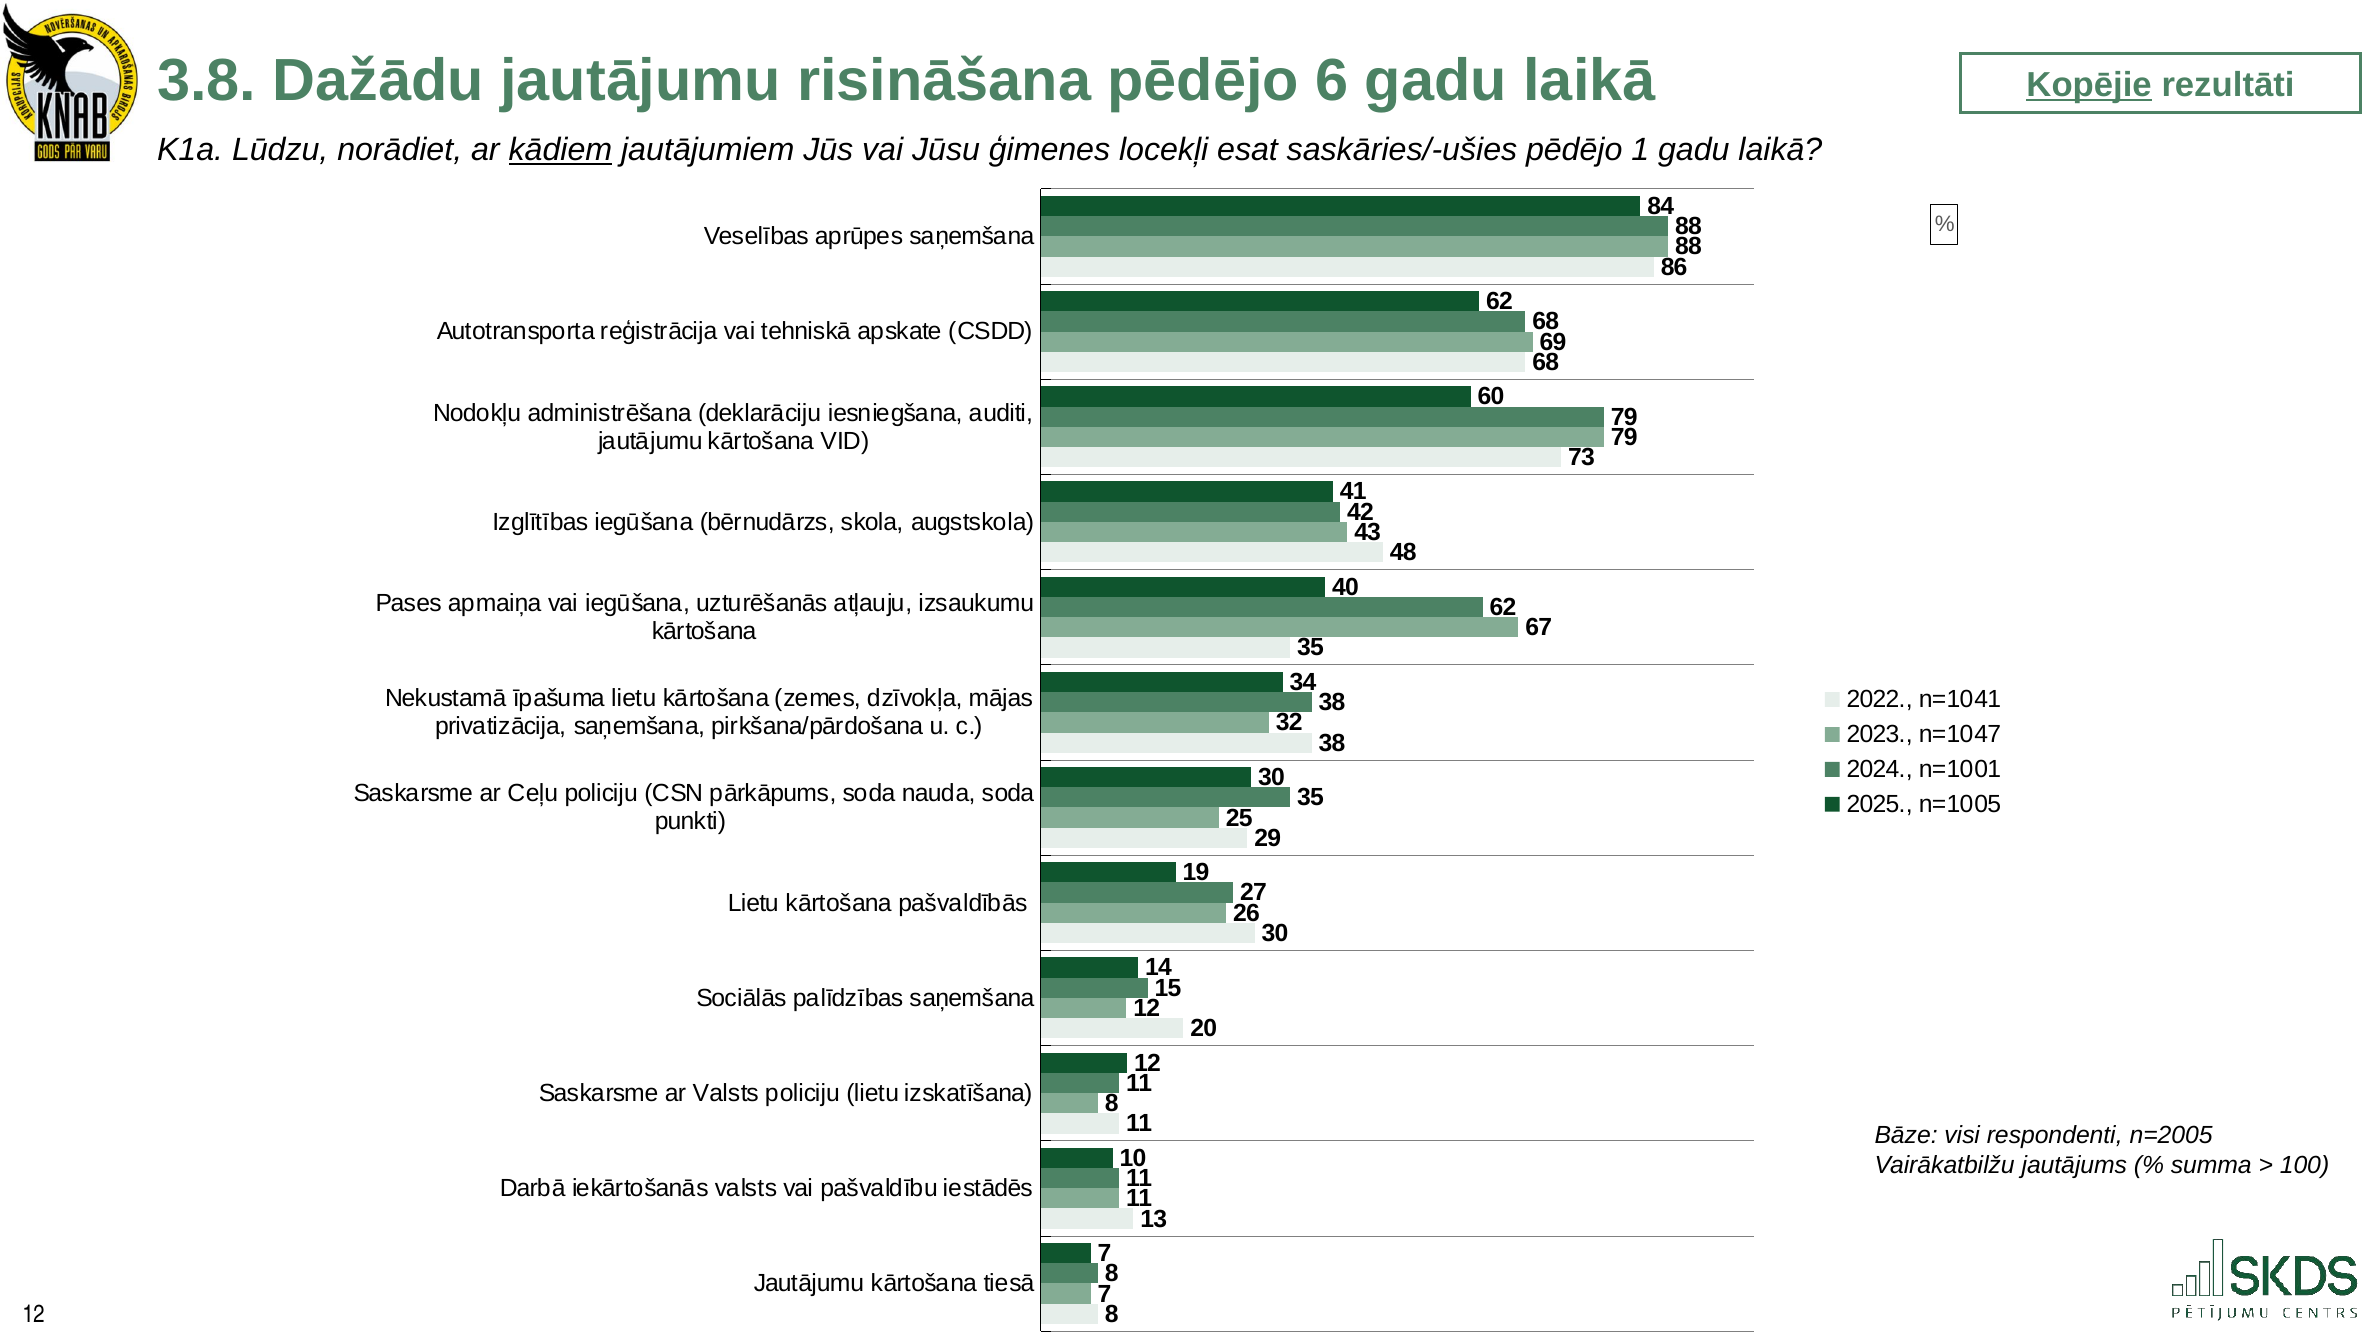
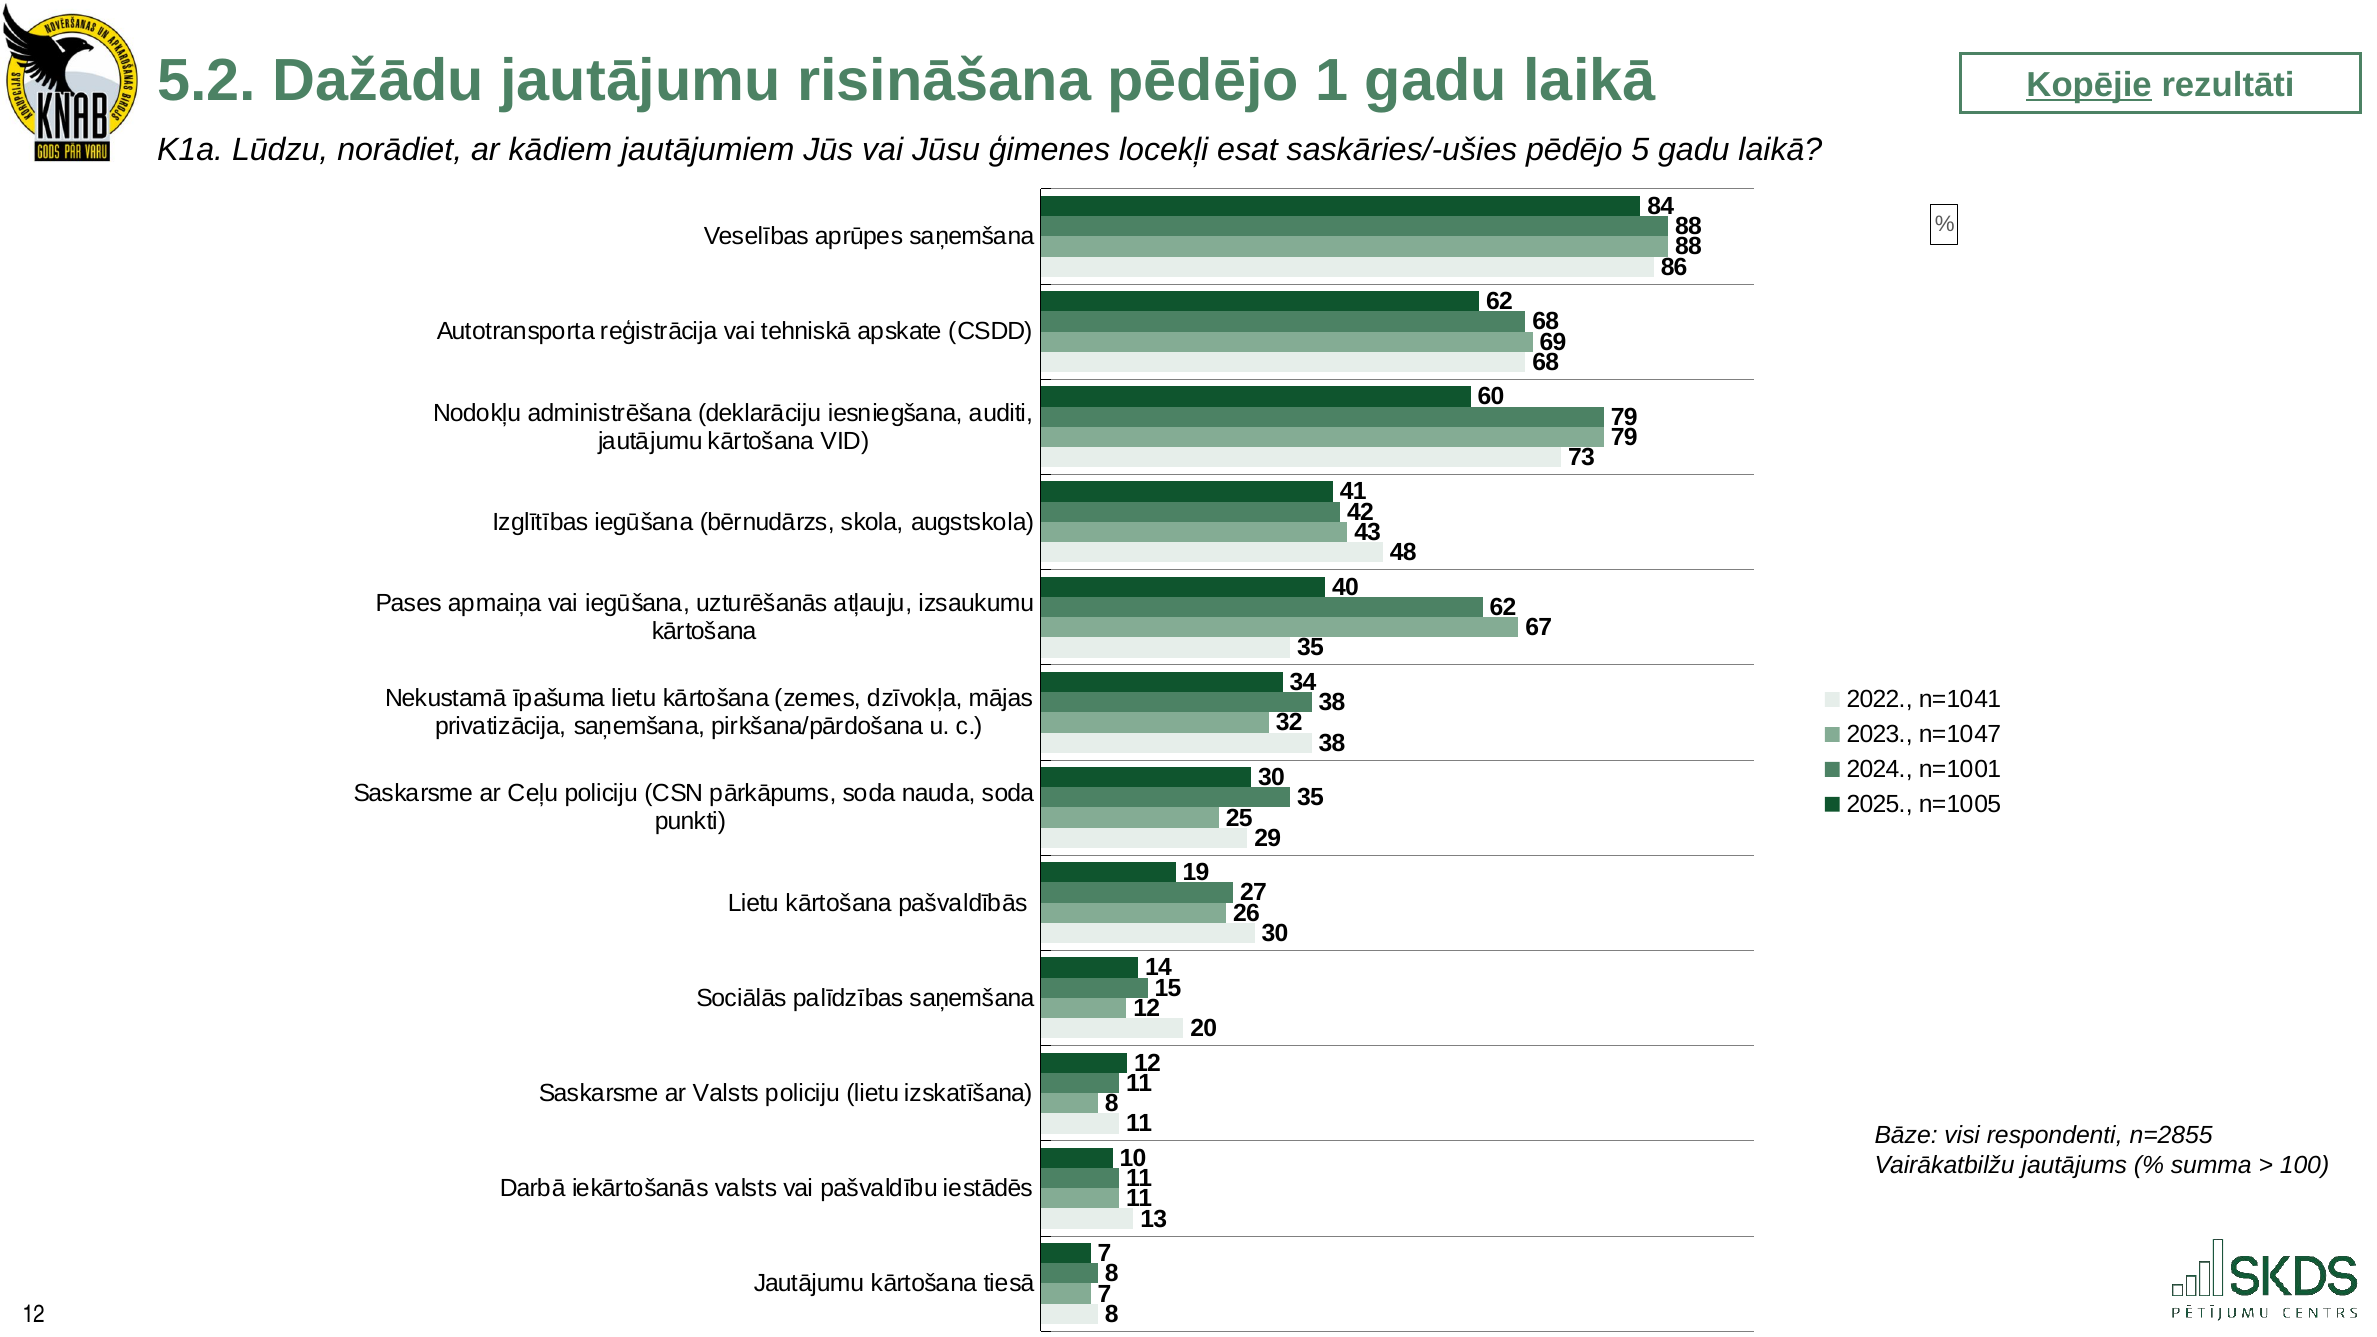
3.8: 3.8 -> 5.2 (207, 81)
6: 6 -> 1 (1332, 81)
kādiem underline: present -> none (560, 150)
1: 1 -> 5 (1640, 150)
n=2005: n=2005 -> n=2855 (2171, 1136)
